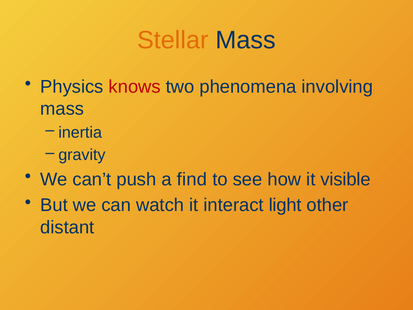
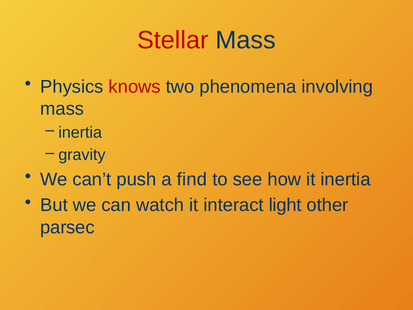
Stellar colour: orange -> red (173, 40)
it visible: visible -> inertia (346, 179)
distant: distant -> parsec (67, 227)
